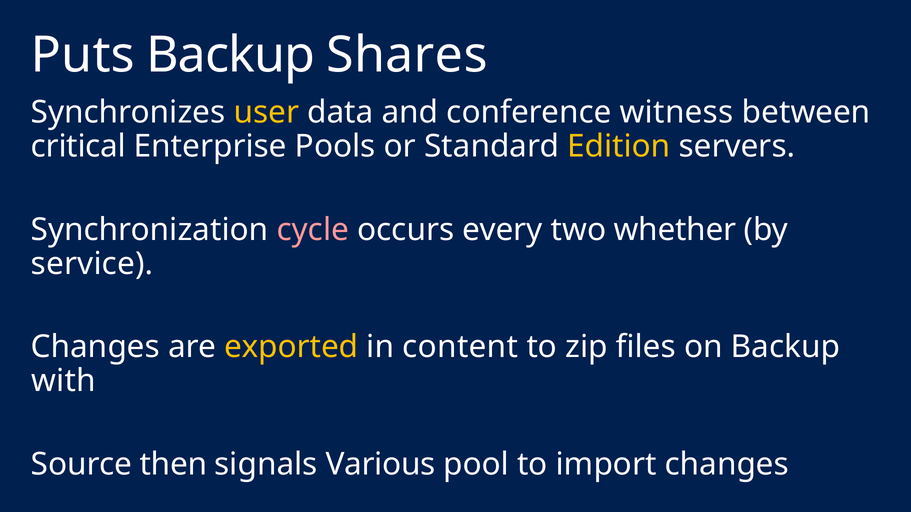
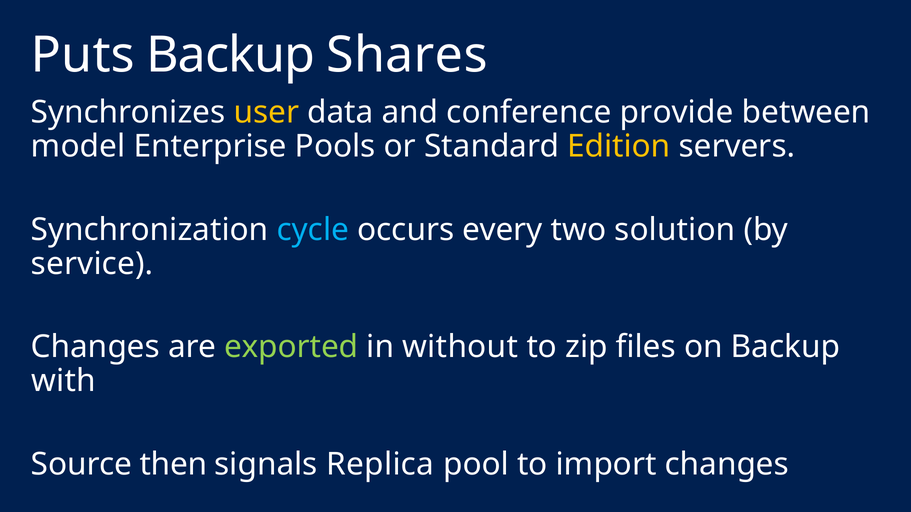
witness: witness -> provide (677, 112)
critical: critical -> model (78, 147)
cycle colour: pink -> light blue (313, 230)
whether: whether -> solution (675, 230)
exported colour: yellow -> light green (291, 347)
content: content -> without (460, 347)
Various: Various -> Replica (380, 464)
